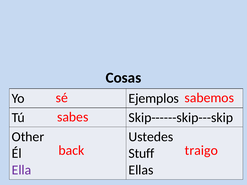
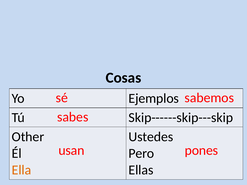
back: back -> usan (71, 151)
traigo: traigo -> pones (201, 151)
Stuff: Stuff -> Pero (141, 154)
Ella colour: purple -> orange (22, 170)
